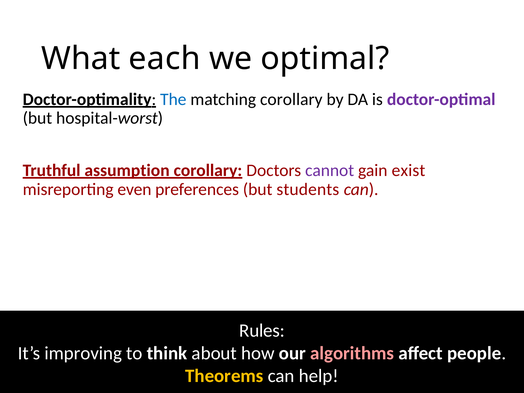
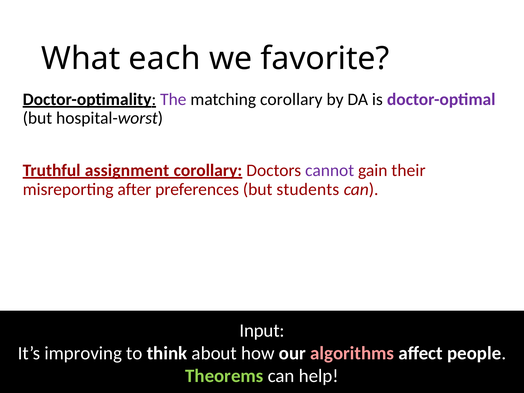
optimal: optimal -> favorite (325, 59)
The colour: blue -> purple (173, 99)
assumption: assumption -> assignment (127, 170)
exist: exist -> their (409, 170)
even: even -> after (134, 189)
Rules: Rules -> Input (262, 330)
Theorems colour: yellow -> light green (224, 376)
